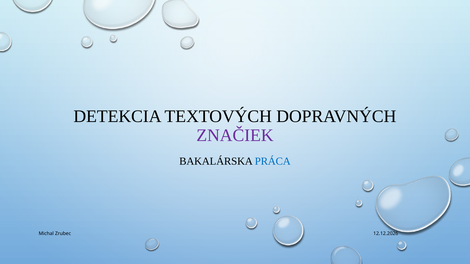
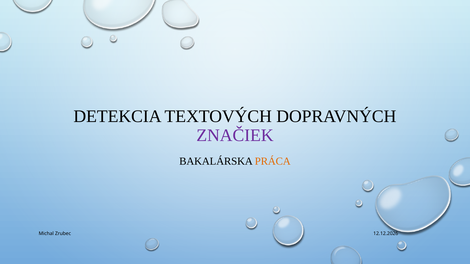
PRÁCA colour: blue -> orange (273, 161)
